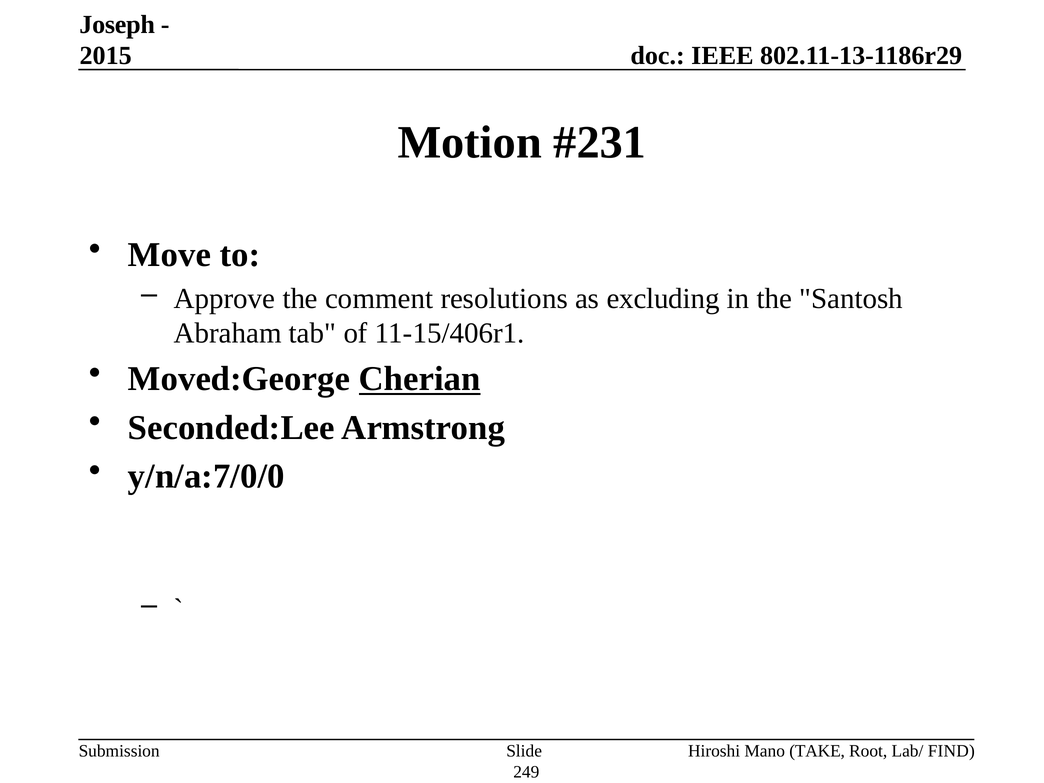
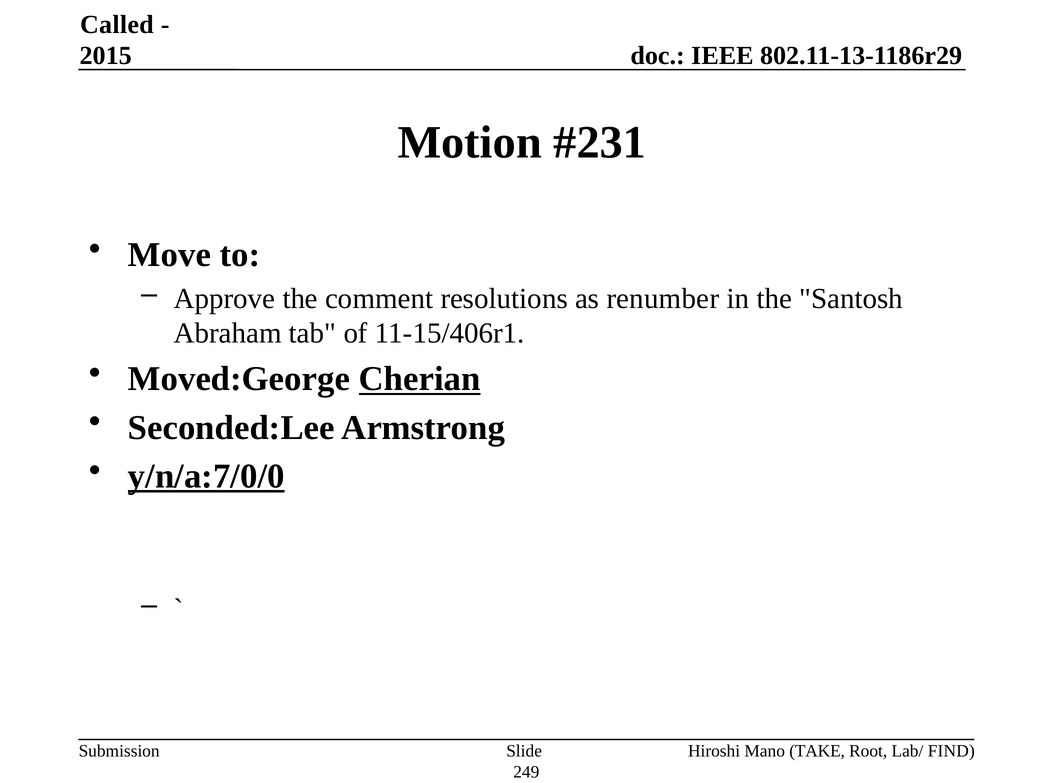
Joseph: Joseph -> Called (117, 24)
excluding: excluding -> renumber (663, 298)
y/n/a:7/0/0 underline: none -> present (206, 476)
